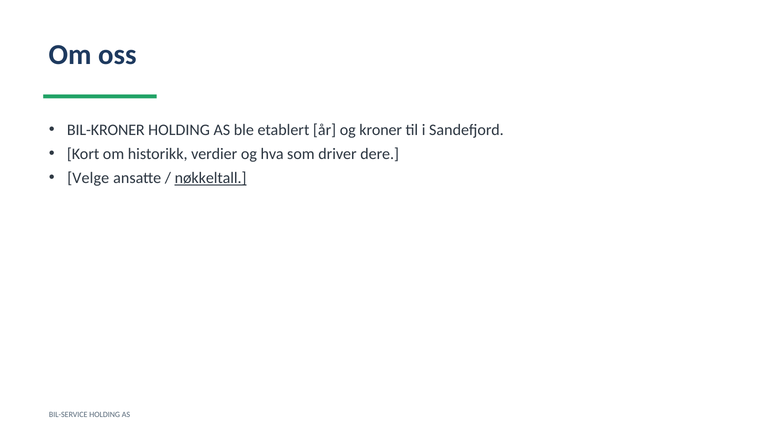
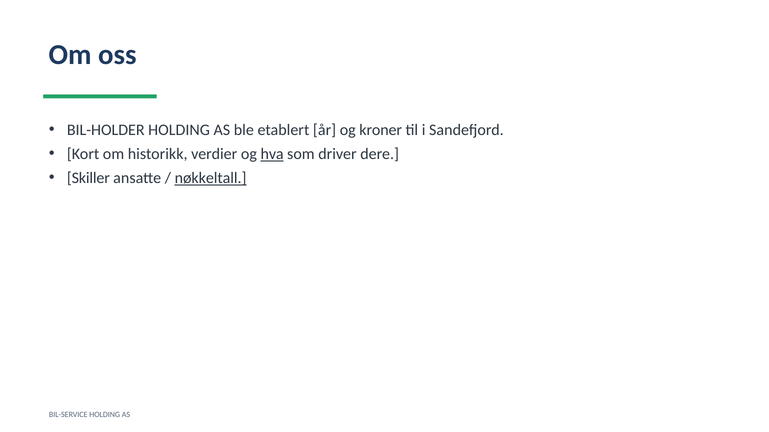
BIL-KRONER: BIL-KRONER -> BIL-HOLDER (106, 130)
hva underline: none -> present (272, 154)
Velge: Velge -> Skiller (88, 178)
